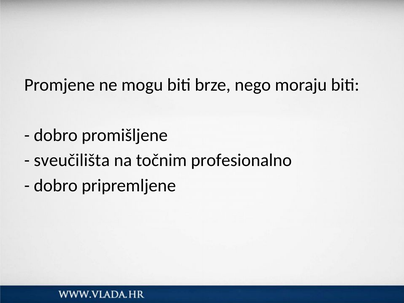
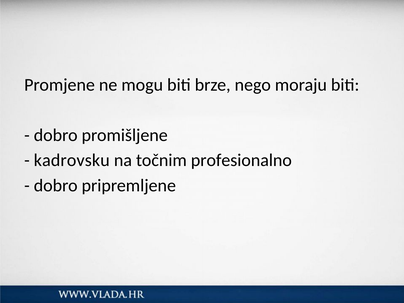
sveučilišta: sveučilišta -> kadrovsku (72, 160)
